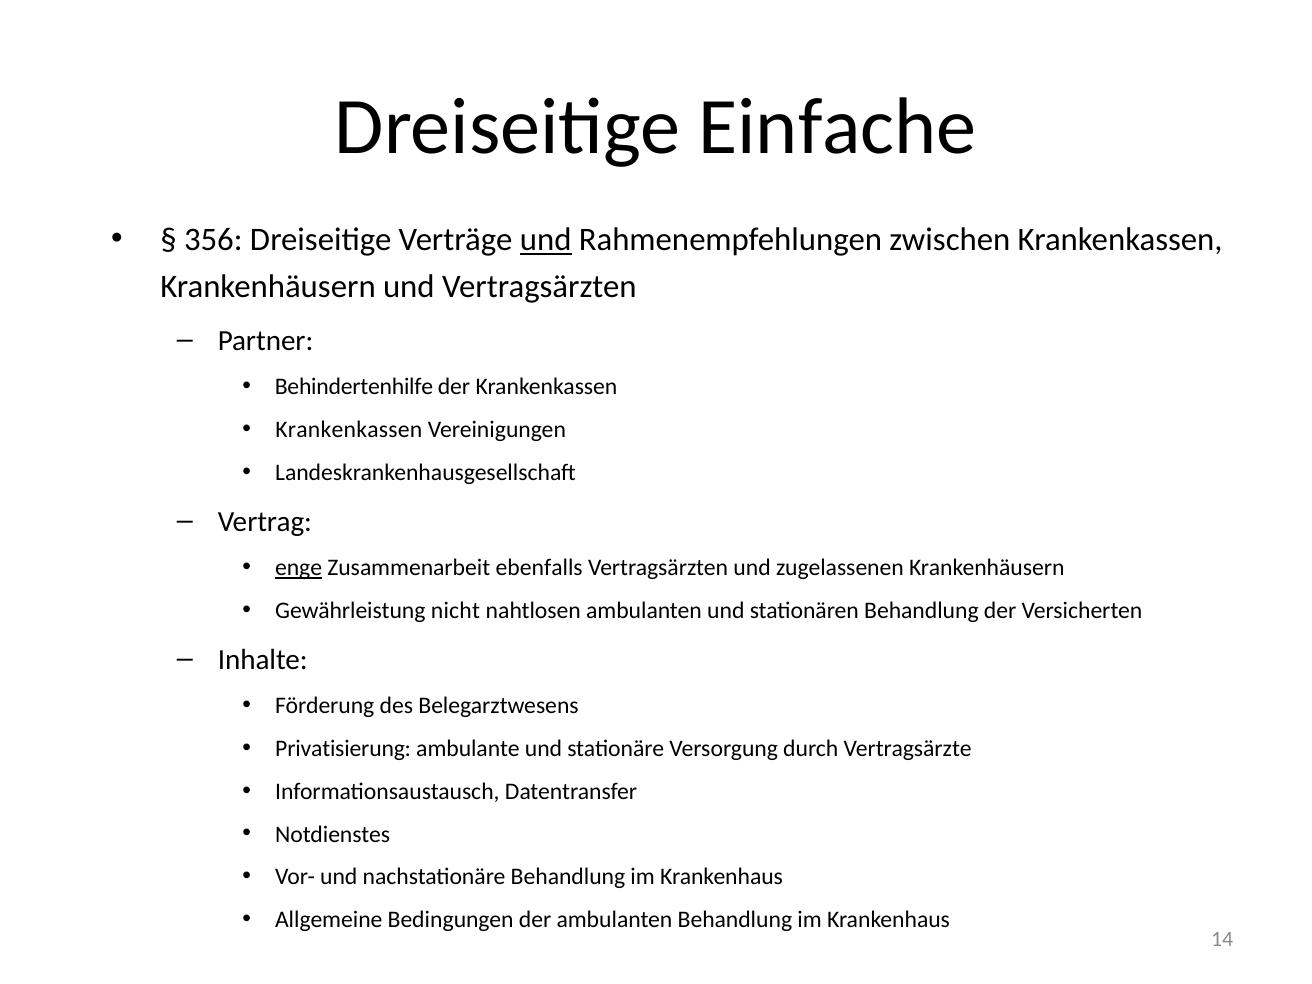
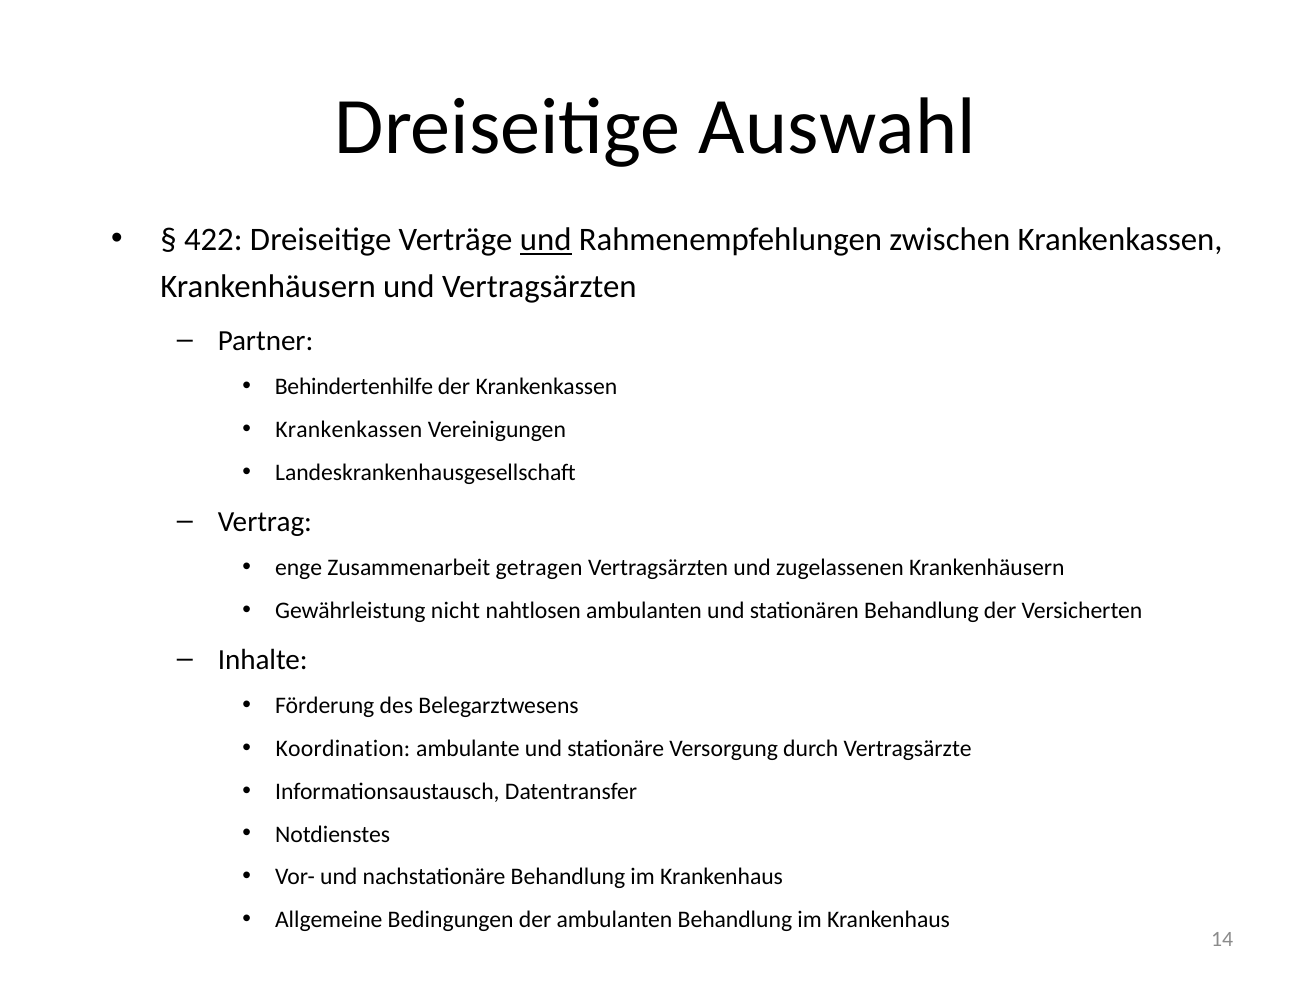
Einfache: Einfache -> Auswahl (837, 127)
356: 356 -> 422 (213, 240)
enge underline: present -> none (299, 568)
ebenfalls: ebenfalls -> getragen (539, 568)
Privatisierung: Privatisierung -> Koordination (343, 748)
